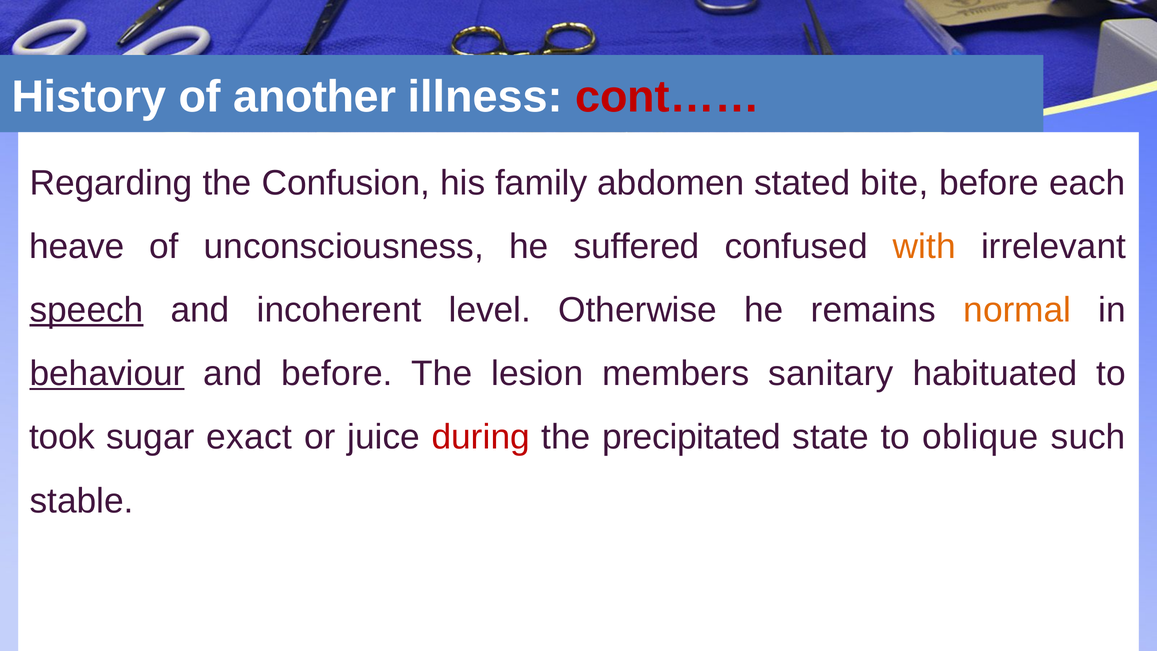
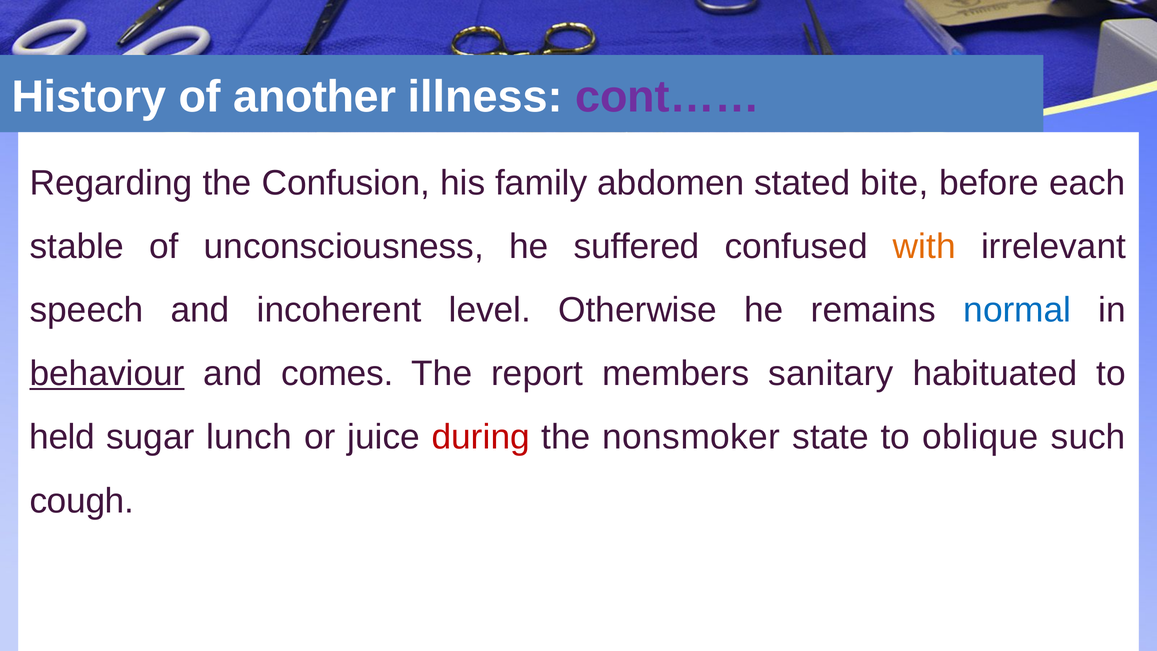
cont…… colour: red -> purple (667, 97)
heave: heave -> stable (77, 246)
speech underline: present -> none (87, 310)
normal colour: orange -> blue (1017, 310)
and before: before -> comes (337, 374)
lesion: lesion -> report (537, 374)
took: took -> held (62, 437)
exact: exact -> lunch (249, 437)
precipitated: precipitated -> nonsmoker (691, 437)
stable: stable -> cough (82, 501)
